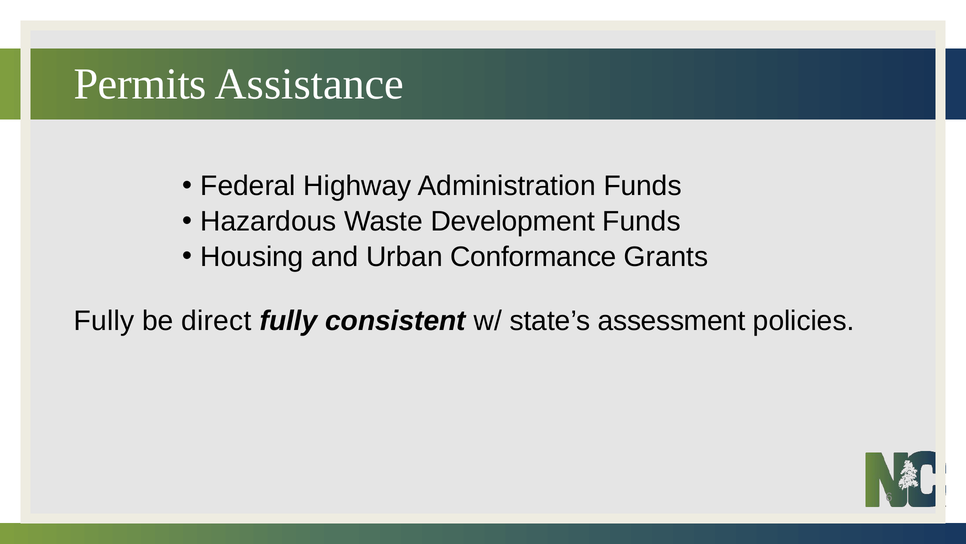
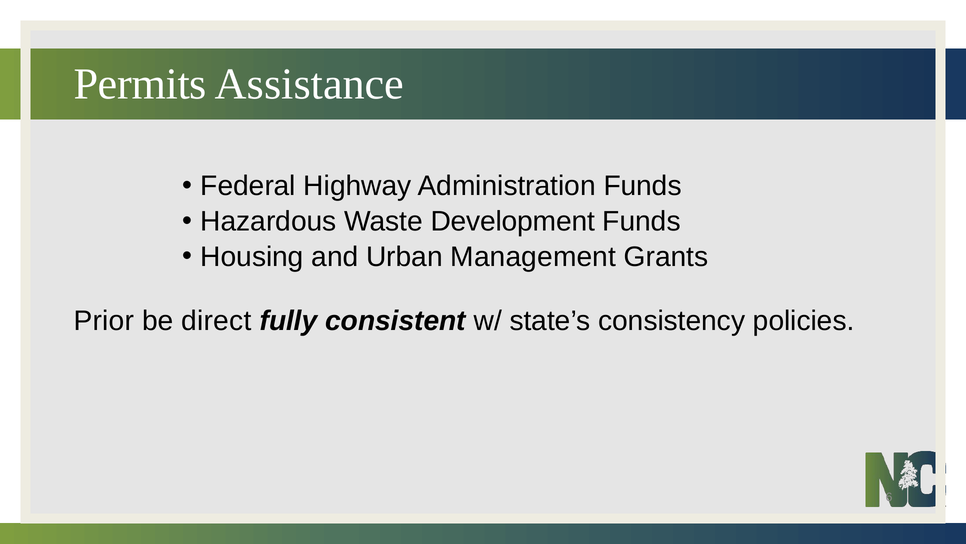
Conformance: Conformance -> Management (533, 256)
Fully: Fully -> Prior (104, 321)
assessment: assessment -> consistency (672, 321)
